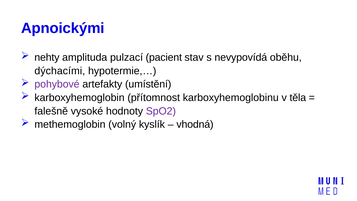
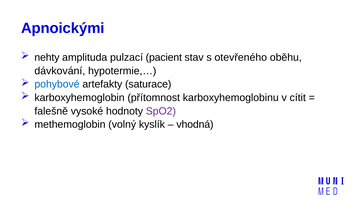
nevypovídá: nevypovídá -> otevřeného (241, 57)
dýchacími: dýchacími -> dávkování (60, 71)
pohybové colour: purple -> blue (57, 84)
umístění: umístění -> saturace (148, 84)
těla: těla -> cítit (298, 98)
